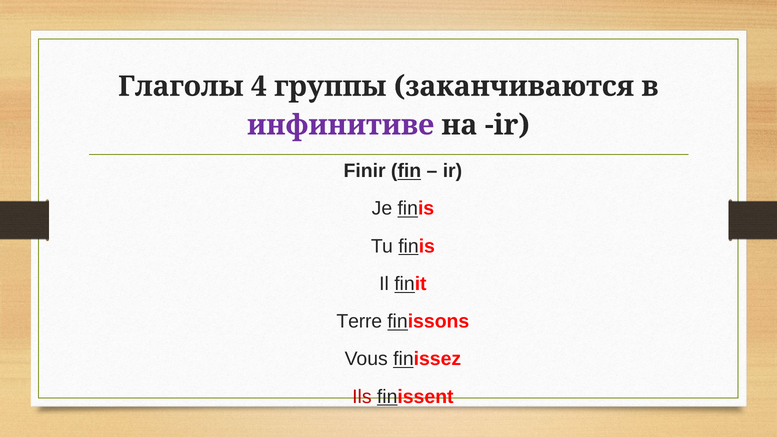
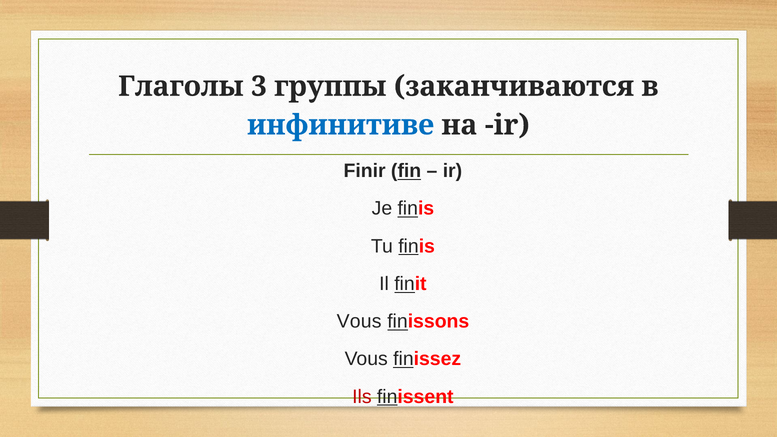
4: 4 -> 3 (259, 86)
инфинитиве colour: purple -> blue (341, 125)
Terre: Terre -> Vous (359, 321)
